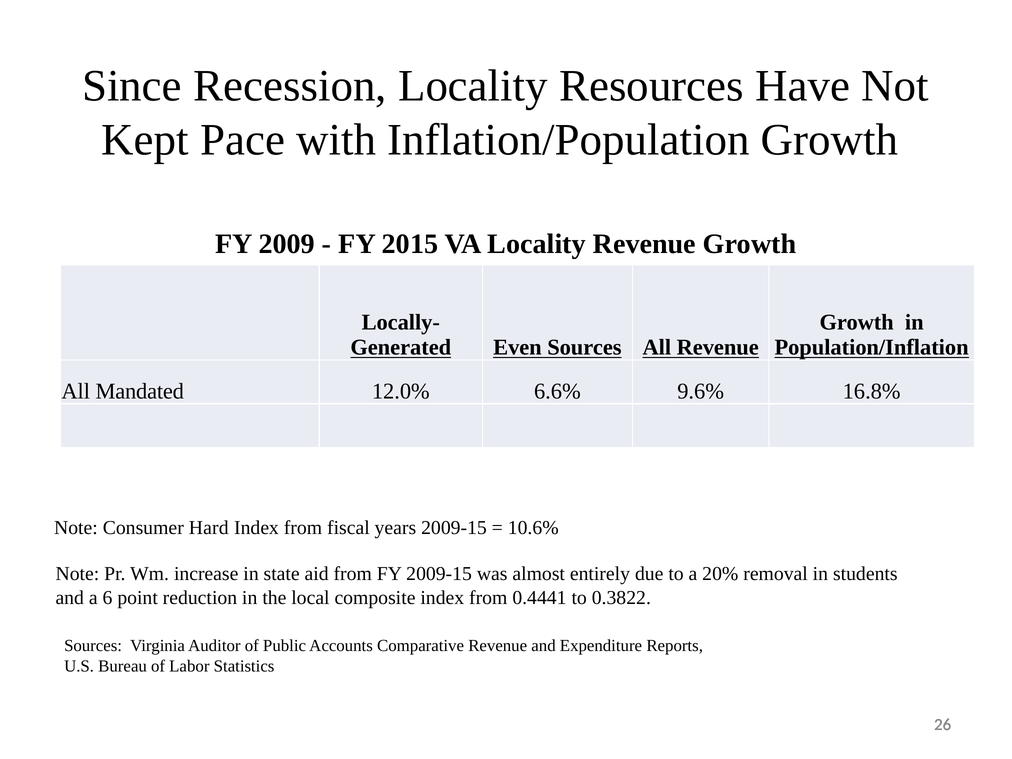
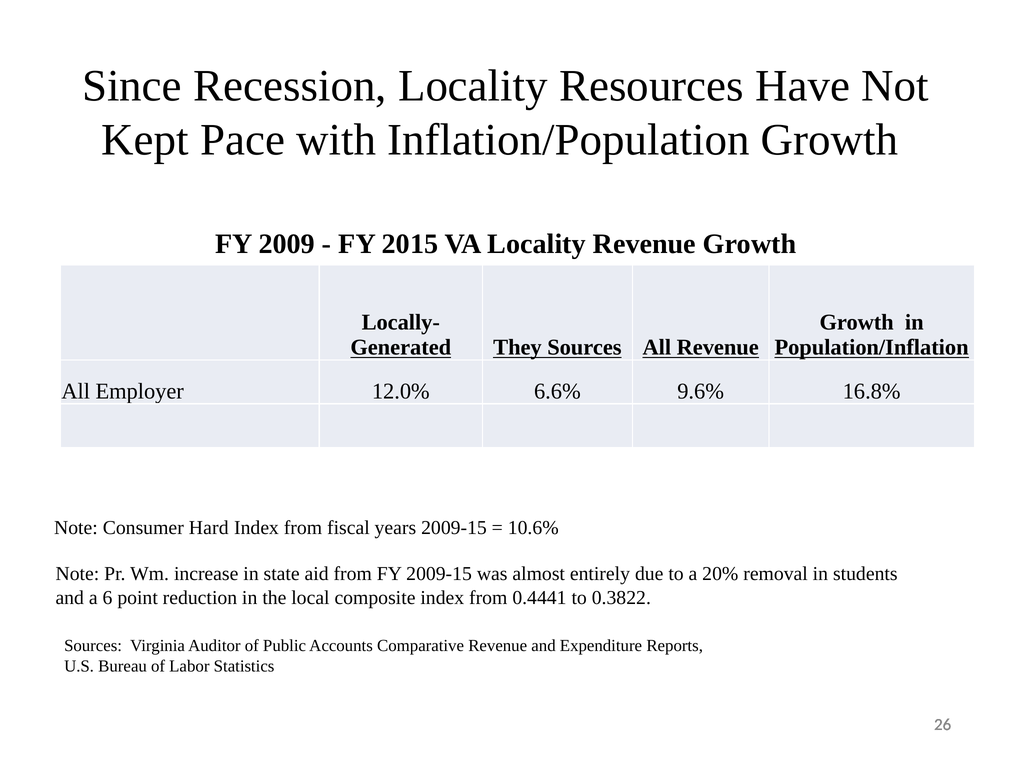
Even: Even -> They (517, 348)
Mandated: Mandated -> Employer (140, 392)
